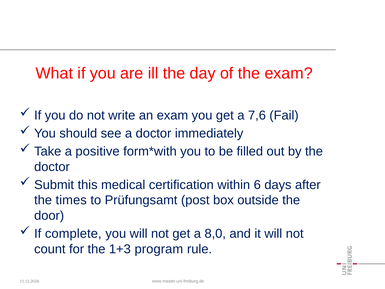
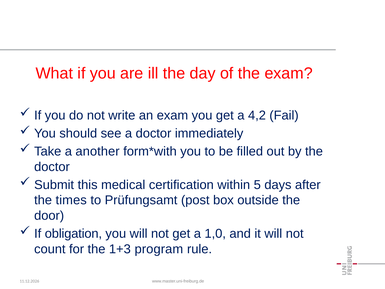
7,6: 7,6 -> 4,2 (257, 115)
positive: positive -> another (98, 151)
6: 6 -> 5 (257, 185)
complete: complete -> obligation (73, 233)
8,0: 8,0 -> 1,0 (215, 233)
